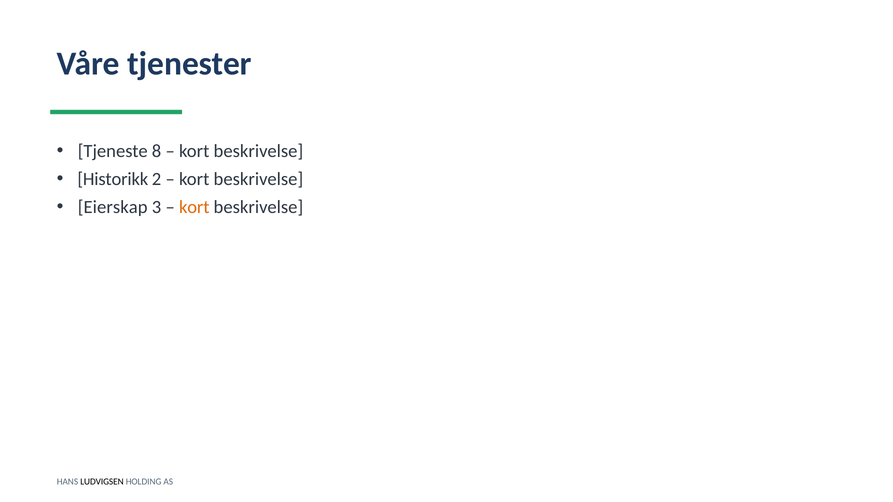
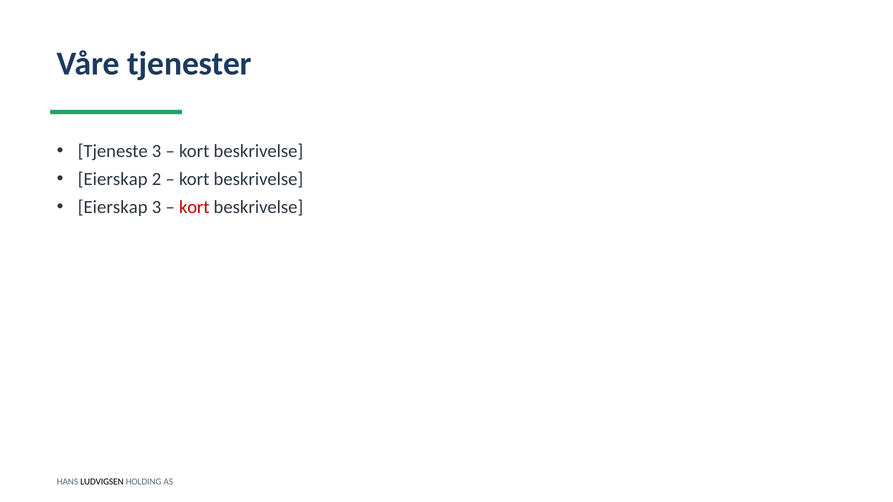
Tjeneste 8: 8 -> 3 (157, 151)
Historikk: Historikk -> Eierskap (113, 179)
kort colour: orange -> red (194, 207)
